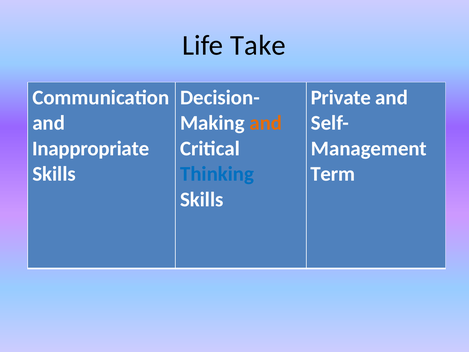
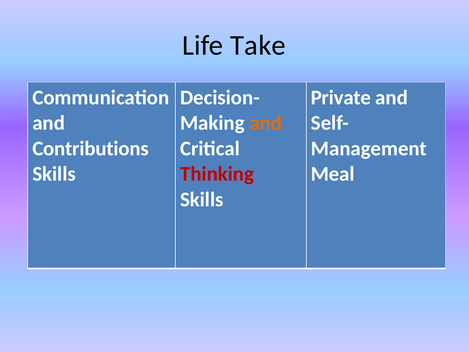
Inappropriate: Inappropriate -> Contributions (91, 148)
Thinking colour: blue -> red (217, 174)
Term: Term -> Meal (333, 174)
